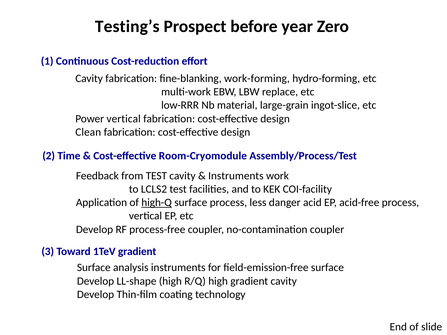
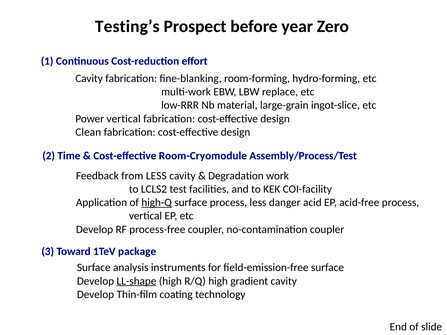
work-forming: work-forming -> room-forming (257, 79)
from TEST: TEST -> LESS (156, 176)
Instruments: Instruments -> Degradation (236, 176)
1TeV gradient: gradient -> package (137, 252)
LL-shape underline: none -> present (137, 281)
